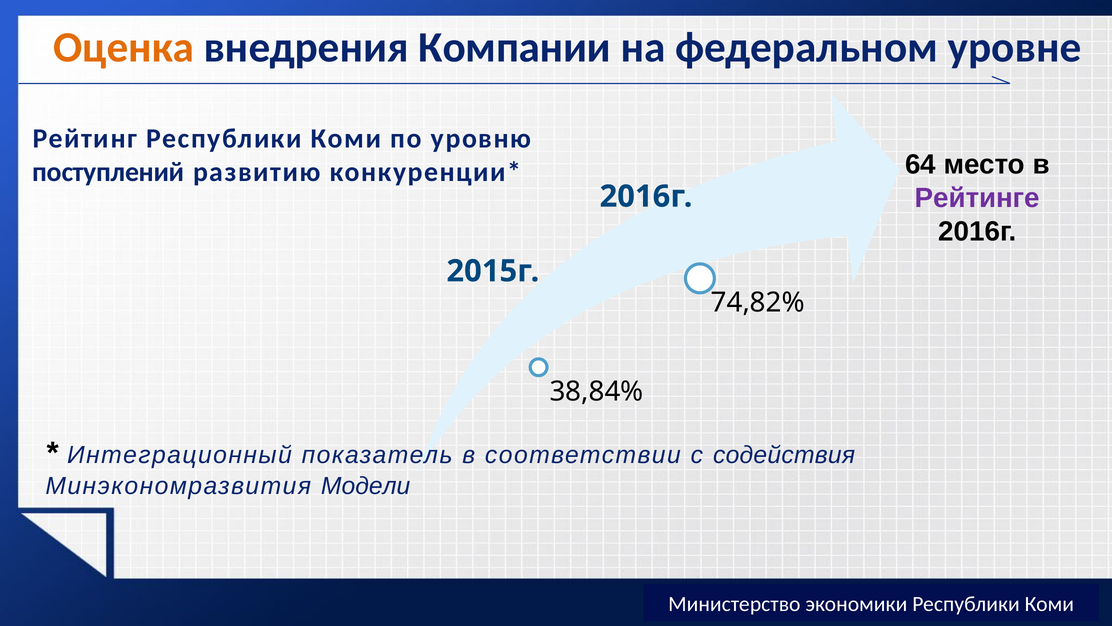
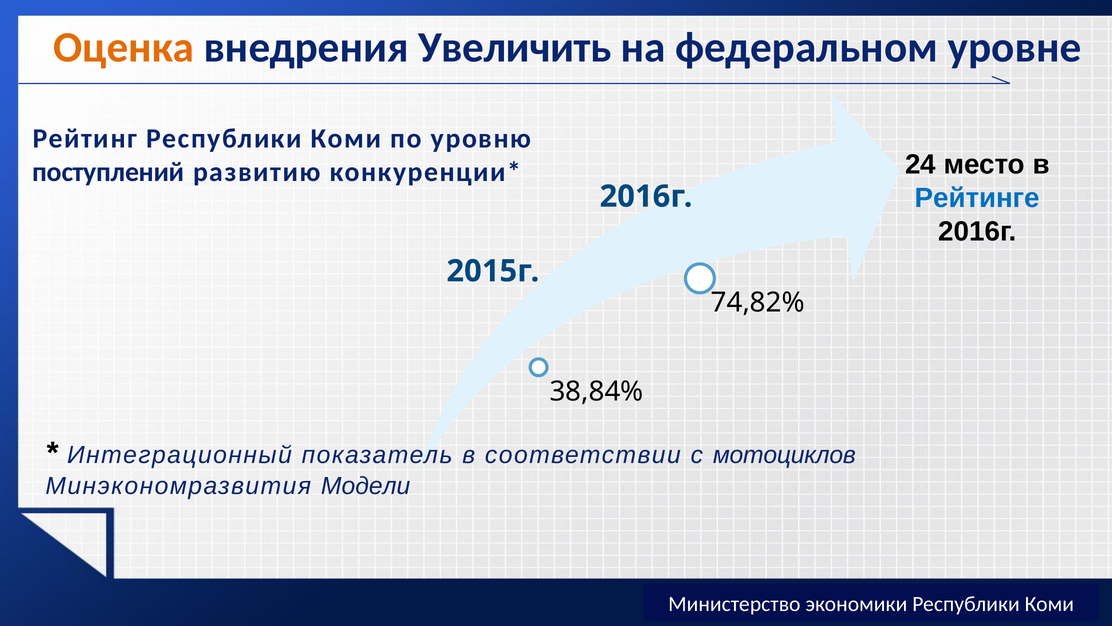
Компании: Компании -> Увеличить (515, 47)
64: 64 -> 24 (920, 165)
Рейтинге colour: purple -> blue (977, 198)
содействия: содействия -> мотоциклов (784, 455)
